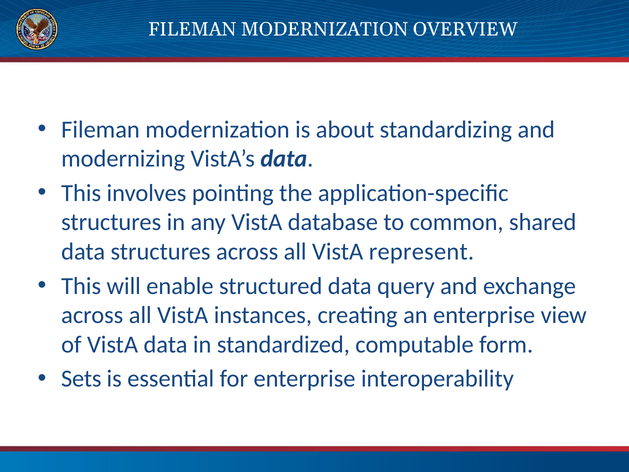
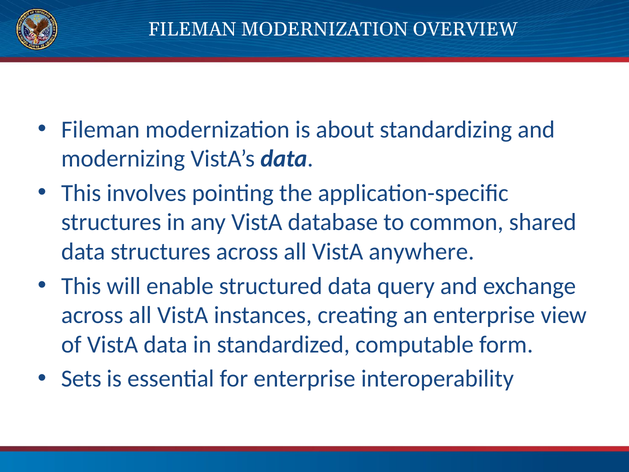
represent: represent -> anywhere (422, 252)
